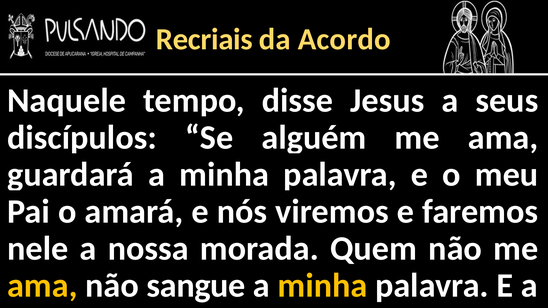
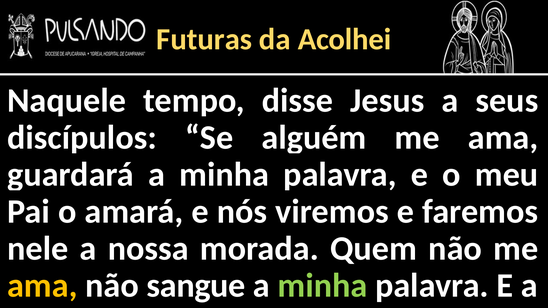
Recriais: Recriais -> Futuras (204, 39)
Acordo: Acordo -> Acolhei (344, 39)
minha colour: yellow -> light green (322, 286)
